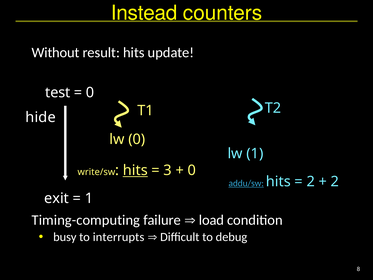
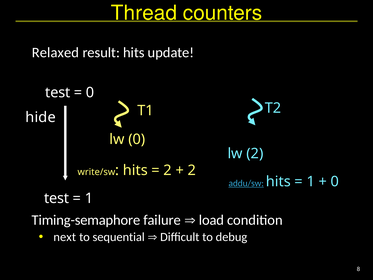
Instead: Instead -> Thread (144, 13)
Without: Without -> Relaxed (55, 53)
lw 1: 1 -> 2 (255, 153)
hits underline: present -> none (135, 170)
3: 3 -> 2 (168, 170)
0: 0 -> 2 (192, 170)
2: 2 -> 1 (311, 181)
2: 2 -> 0 (335, 181)
exit: exit -> test (57, 198)
Timing-computing: Timing-computing -> Timing-semaphore (86, 220)
busy: busy -> next (65, 237)
interrupts: interrupts -> sequential (119, 237)
